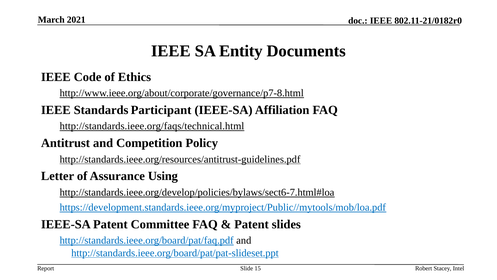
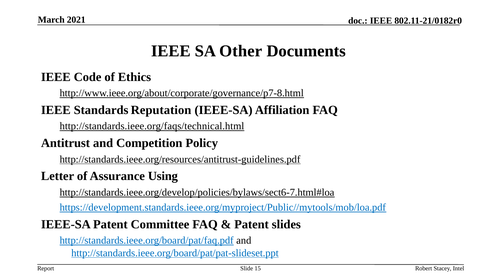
Entity: Entity -> Other (241, 51)
Participant: Participant -> Reputation (161, 110)
